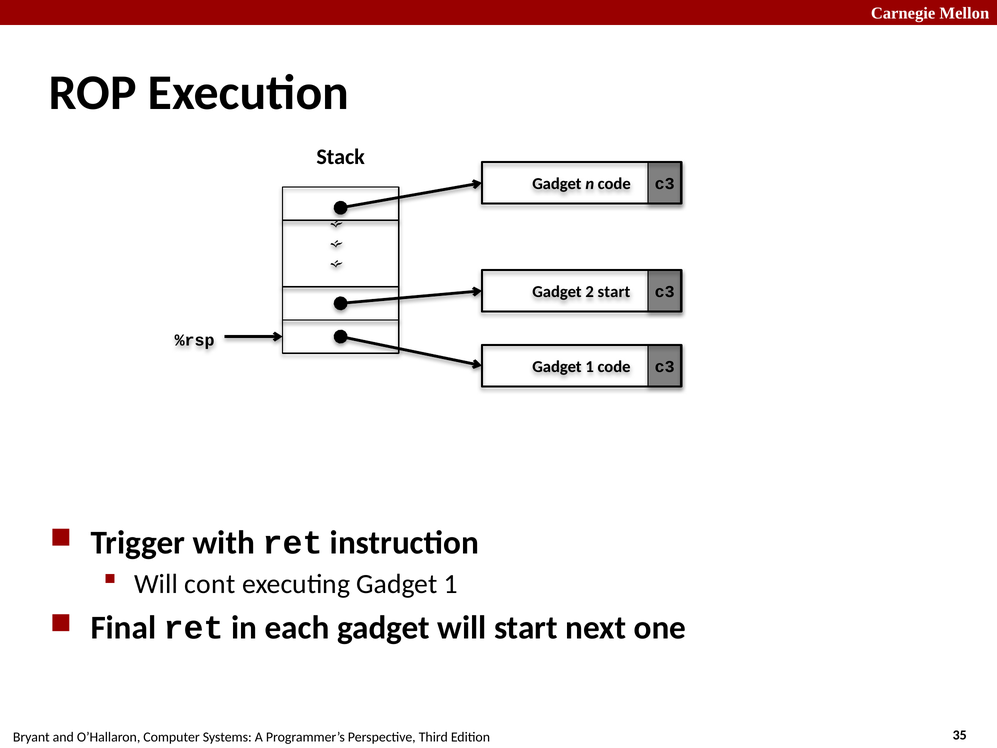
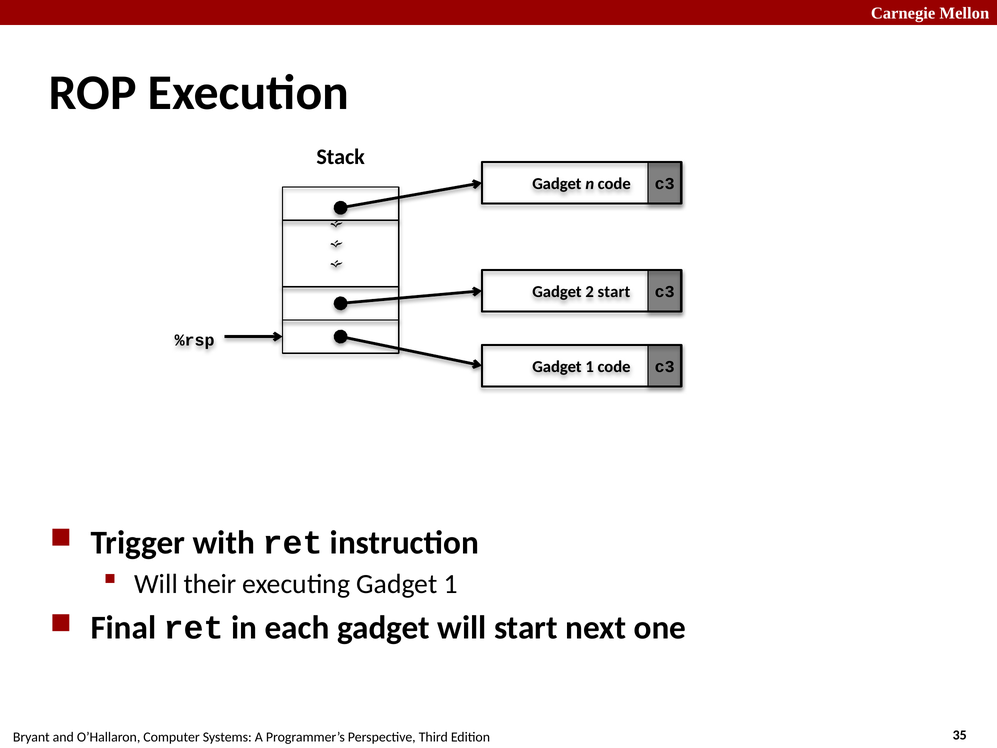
cont: cont -> their (210, 584)
